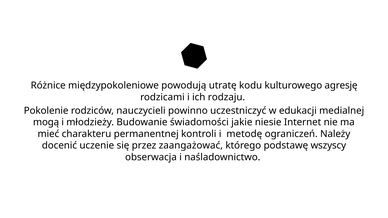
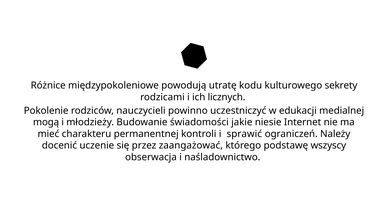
agresję: agresję -> sekrety (341, 86)
rodzaju: rodzaju -> licznych (227, 97)
metodę: metodę -> sprawić (244, 134)
